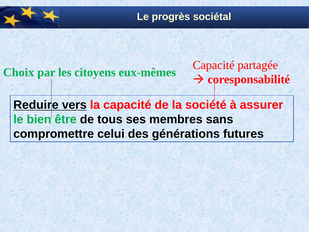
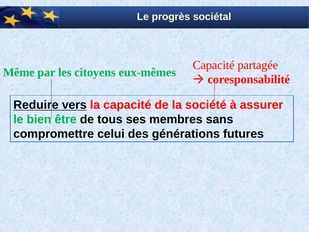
Choix: Choix -> Même (19, 72)
